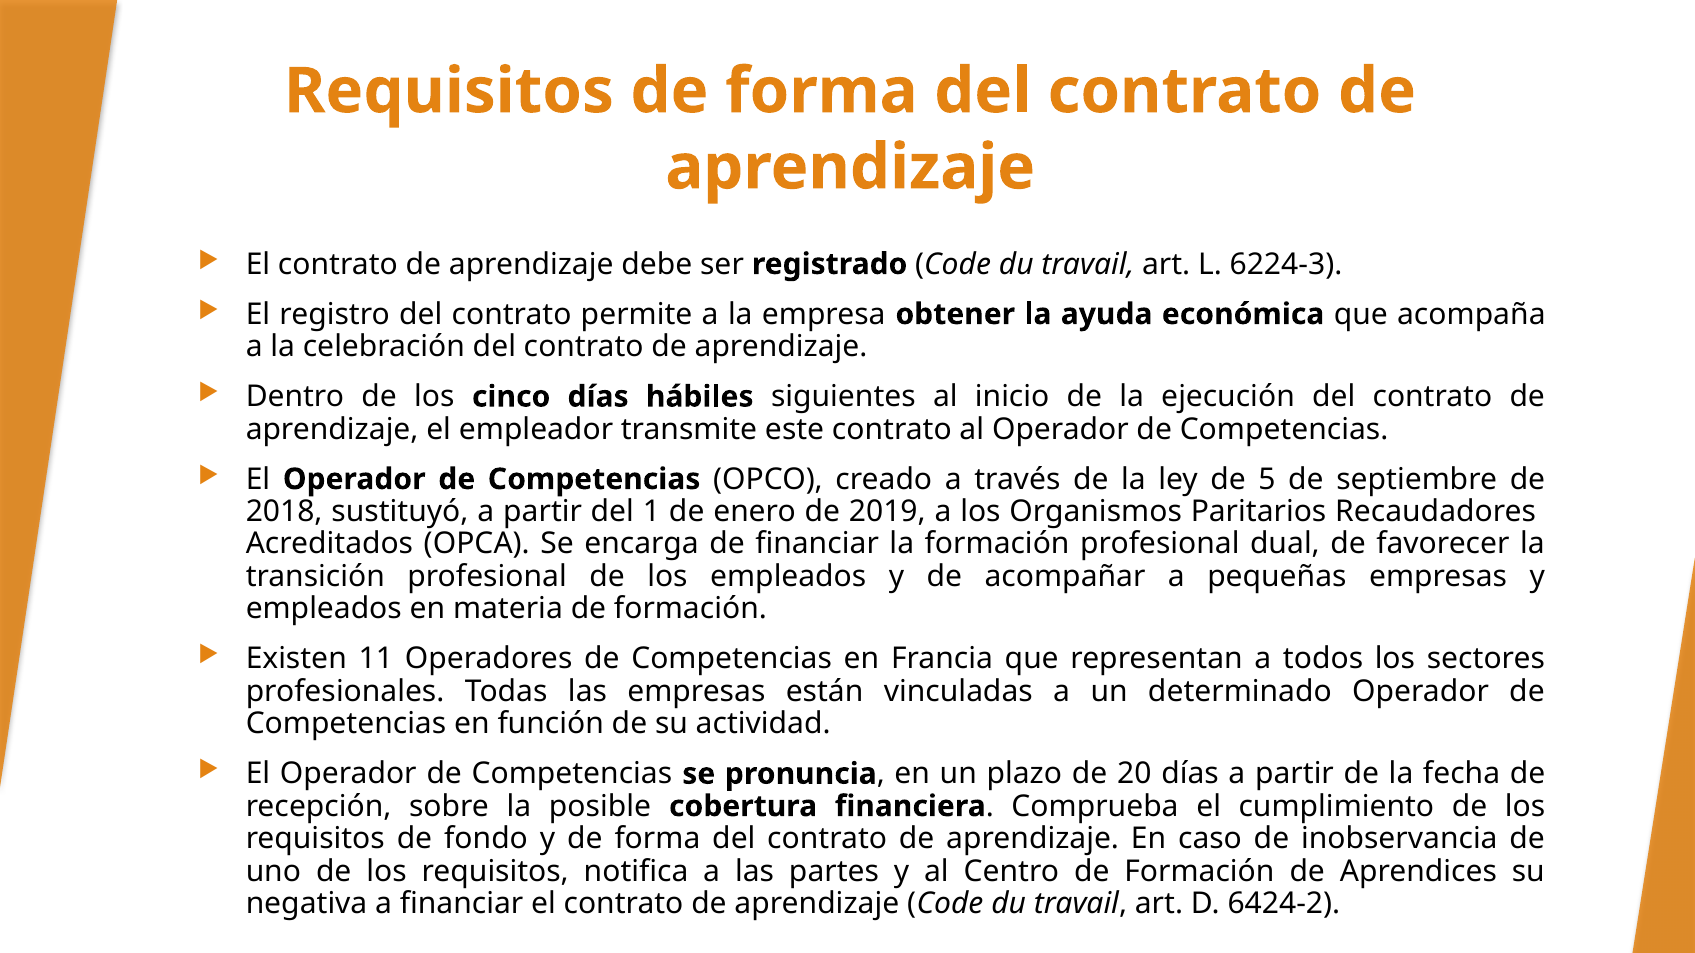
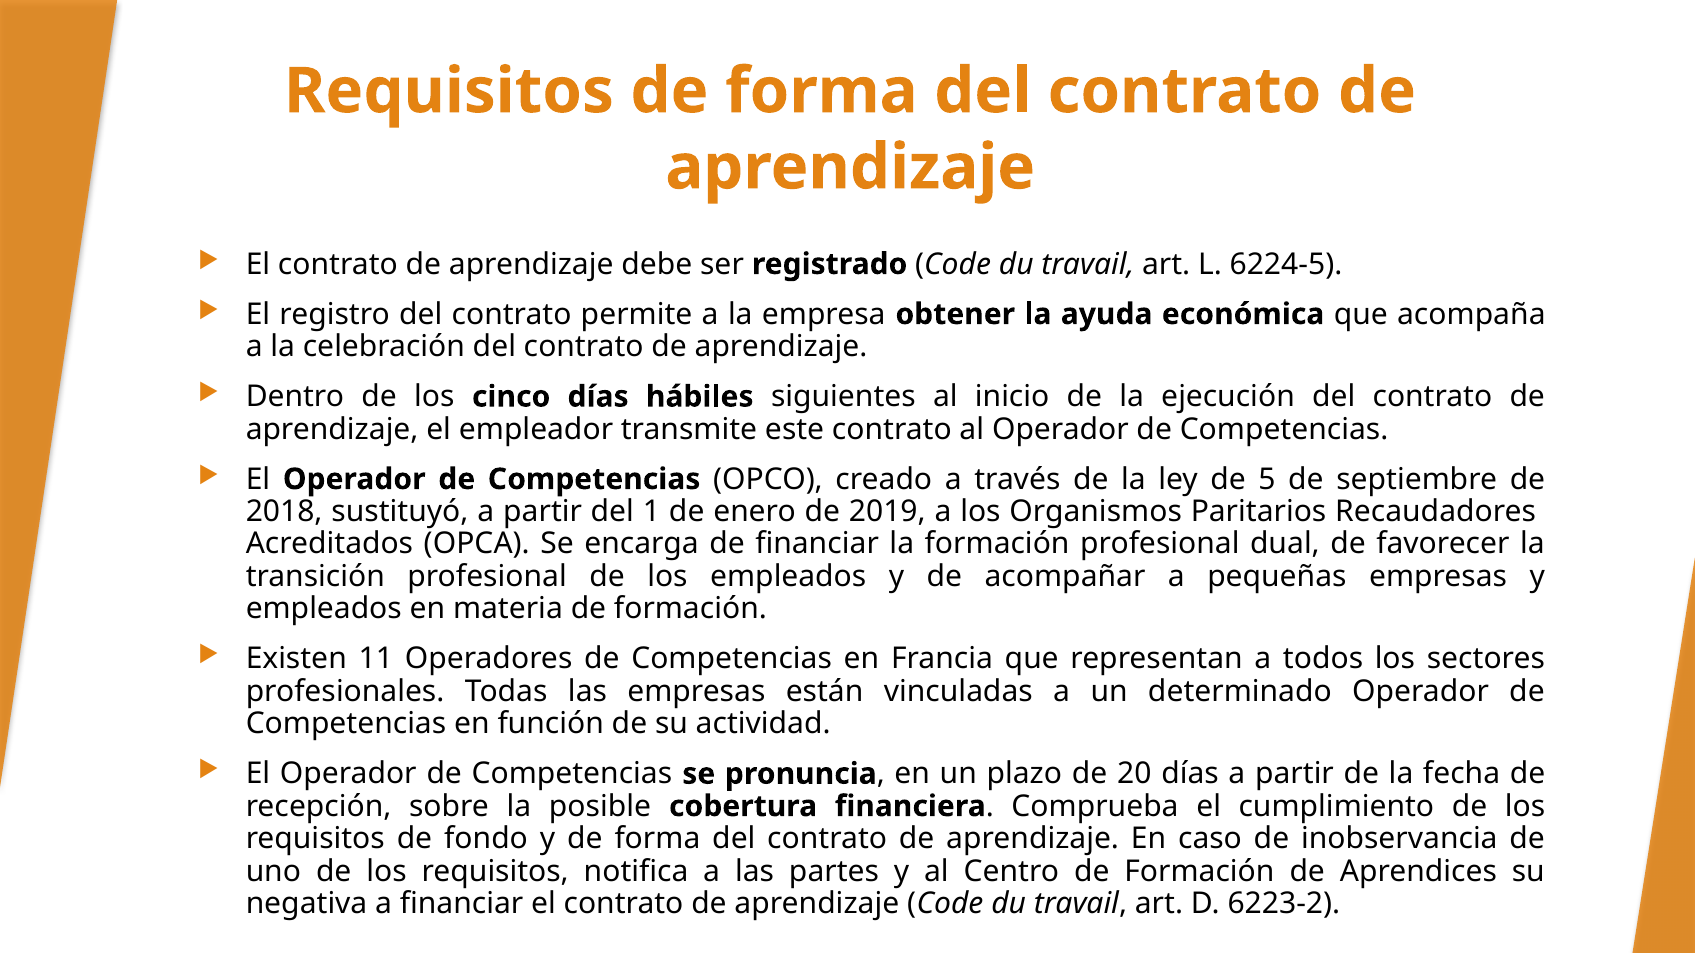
6224-3: 6224-3 -> 6224-5 (1286, 264)
6424-2: 6424-2 -> 6223-2 (1284, 904)
